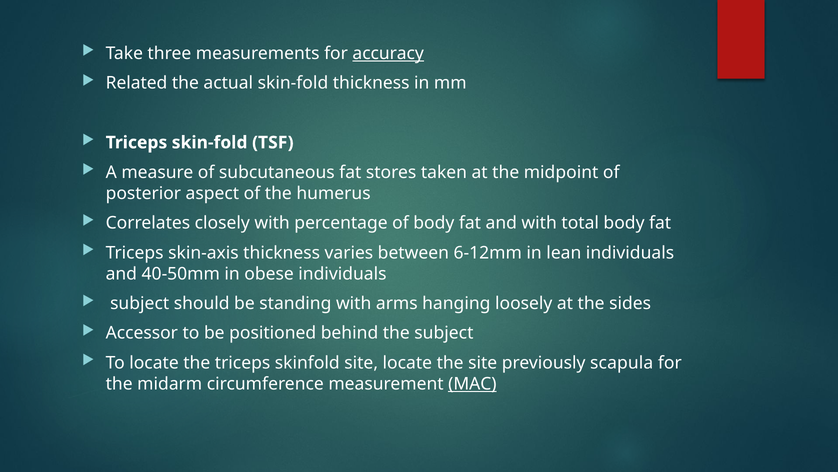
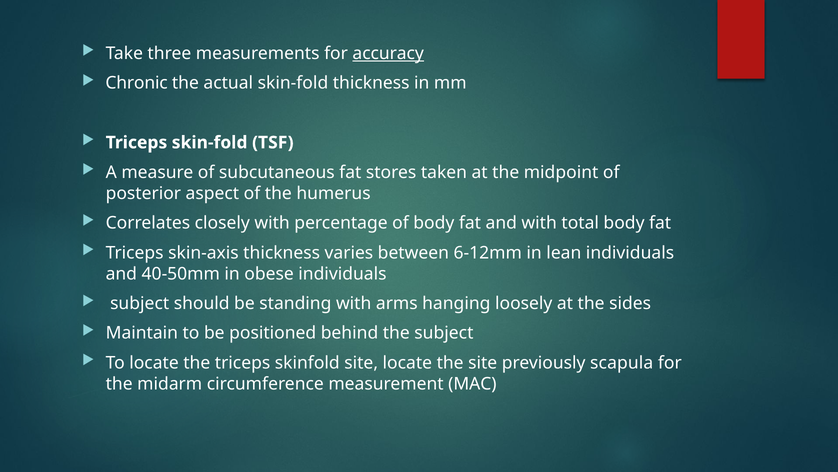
Related: Related -> Chronic (137, 83)
Accessor: Accessor -> Maintain (142, 333)
MAC underline: present -> none (472, 383)
